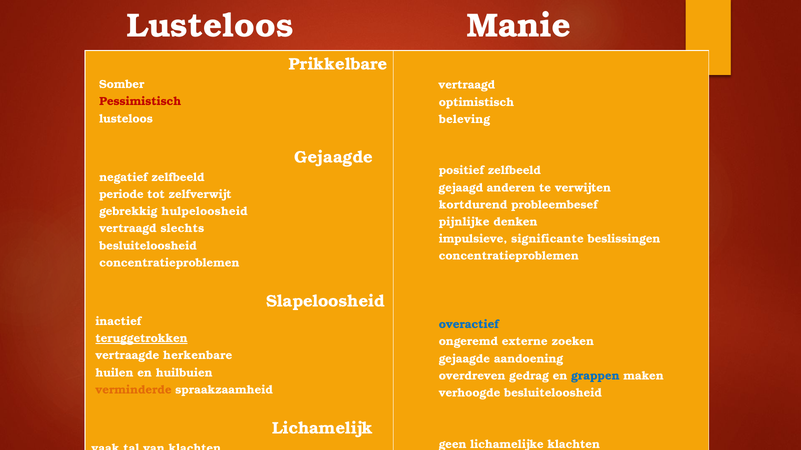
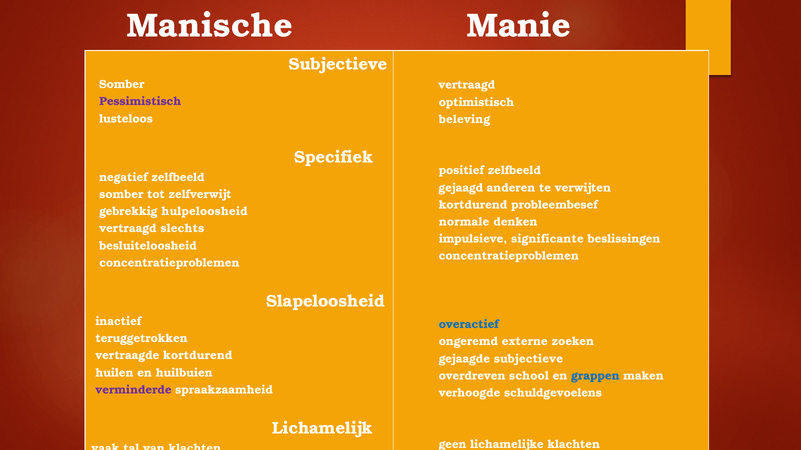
Lusteloos: Lusteloos -> Manische (210, 26)
Prikkelbare: Prikkelbare -> Subjectieve (338, 64)
Pessimistisch colour: red -> purple (140, 102)
Gejaagde: Gejaagde -> Specifiek (334, 157)
periode: periode -> somber (121, 195)
pijnlijke: pijnlijke -> normale (464, 222)
teruggetrokken underline: present -> none (142, 339)
vertraagde herkenbare: herkenbare -> kortdurend (198, 356)
gejaagde aandoening: aandoening -> subjectieve (528, 359)
gedrag: gedrag -> school (529, 376)
verminderde colour: orange -> purple (134, 390)
verhoogde besluiteloosheid: besluiteloosheid -> schuldgevoelens (553, 393)
